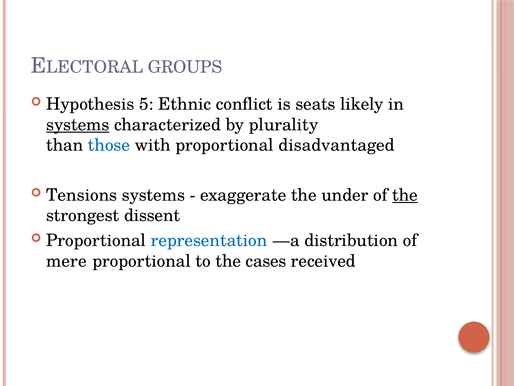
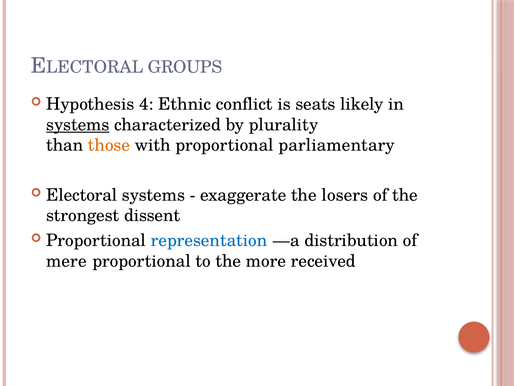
5: 5 -> 4 (146, 104)
those colour: blue -> orange (109, 145)
disadvantaged: disadvantaged -> parliamentary (337, 145)
Tensions: Tensions -> Electoral (82, 195)
under: under -> losers (345, 195)
the underline: present -> none (405, 195)
cases: cases -> more (266, 261)
